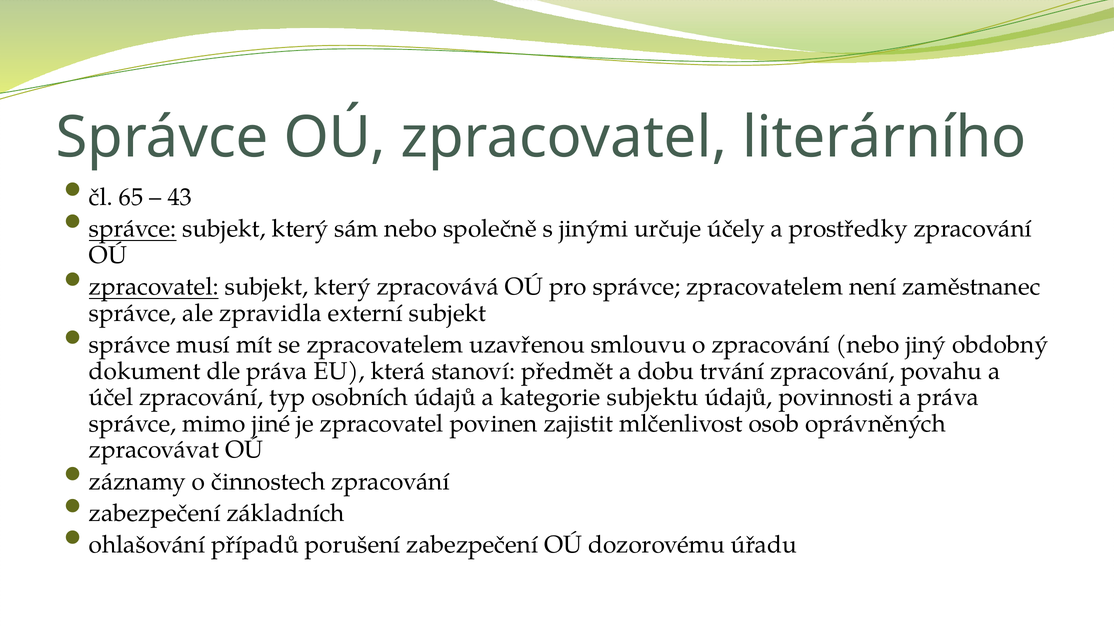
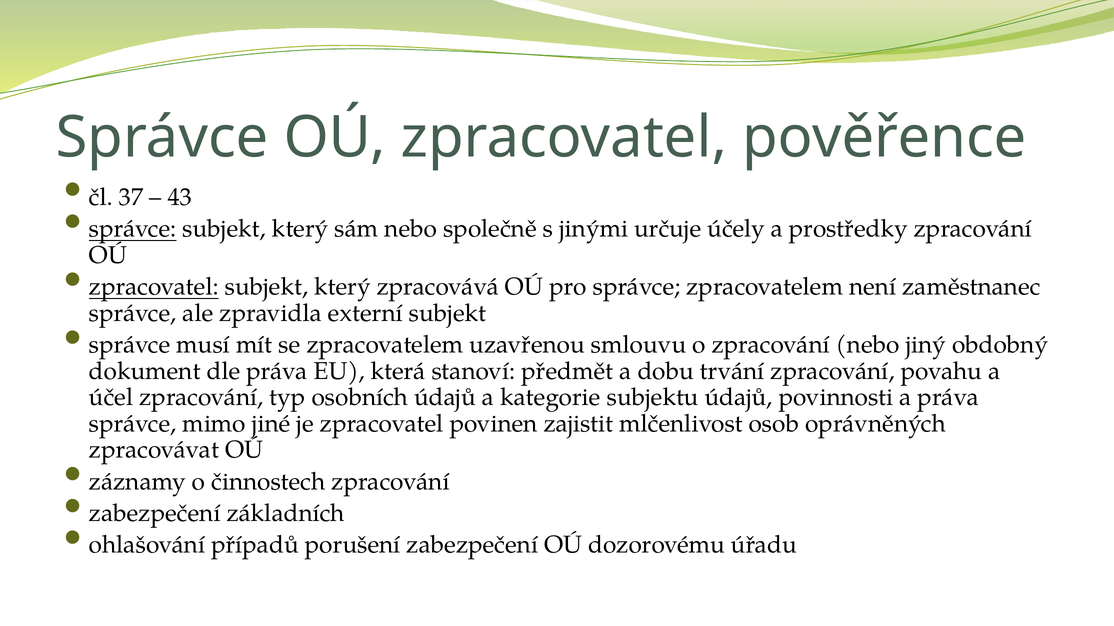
literárního: literárního -> pověřence (884, 138)
65: 65 -> 37 (131, 197)
